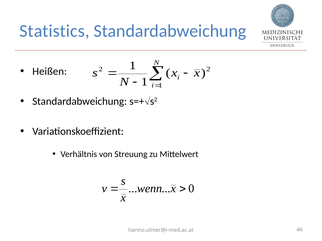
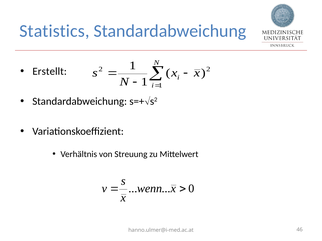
Heißen: Heißen -> Erstellt (50, 72)
